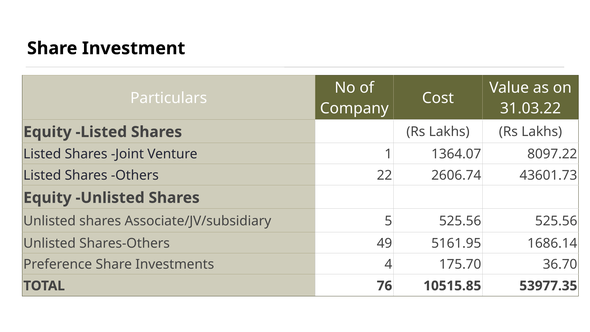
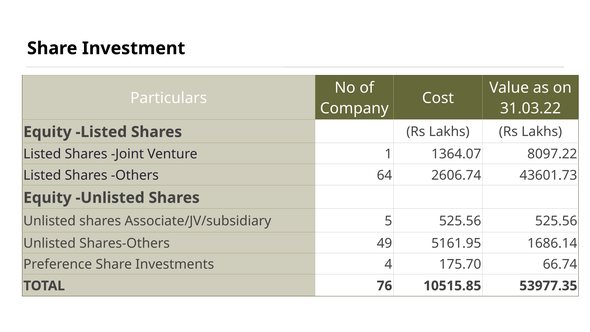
22: 22 -> 64 (384, 175)
36.70: 36.70 -> 66.74 (560, 264)
